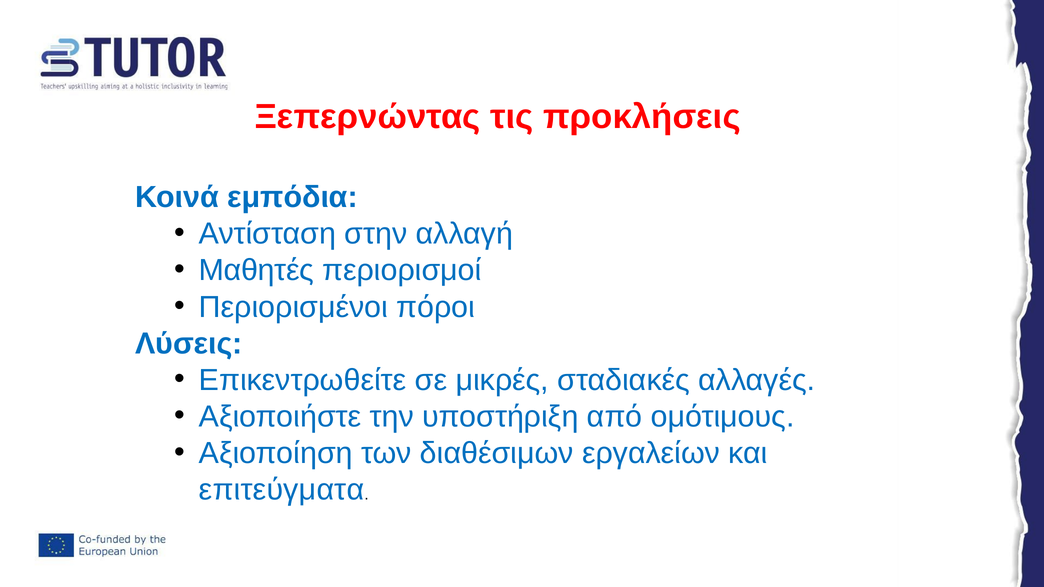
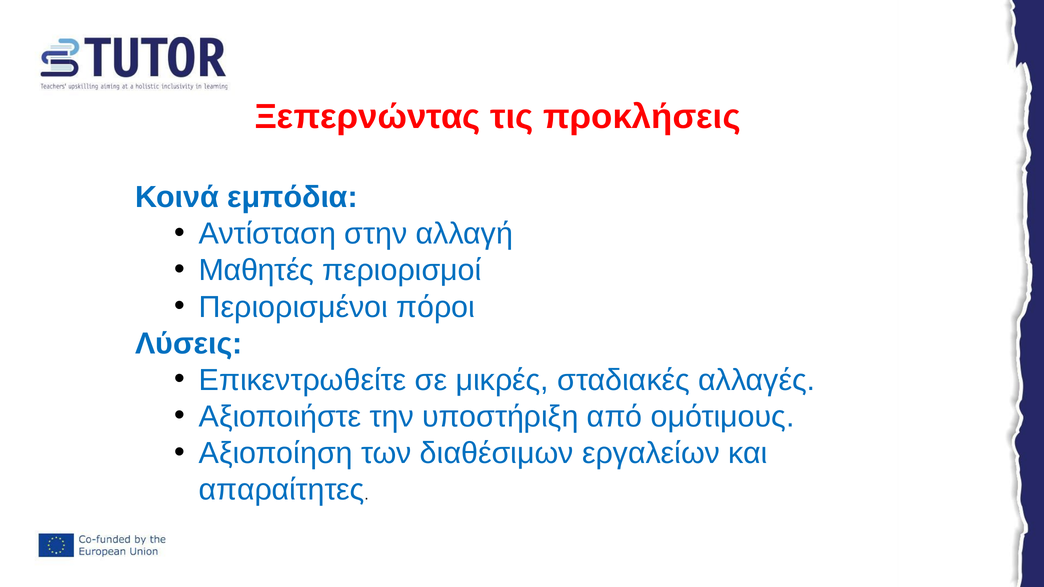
επιτεύγματα: επιτεύγματα -> απαραίτητες (282, 490)
